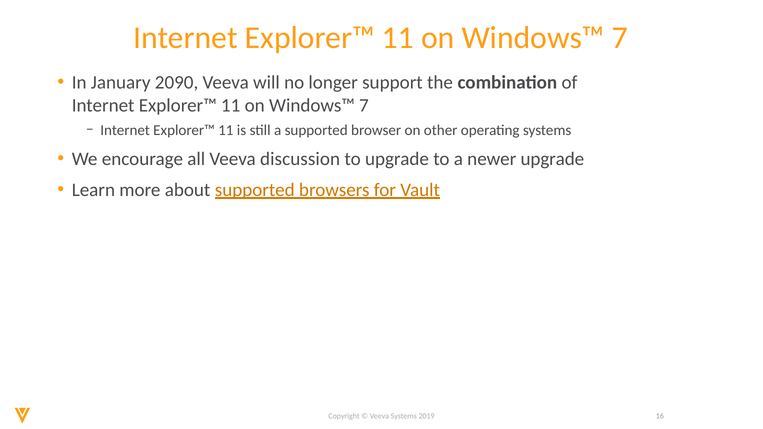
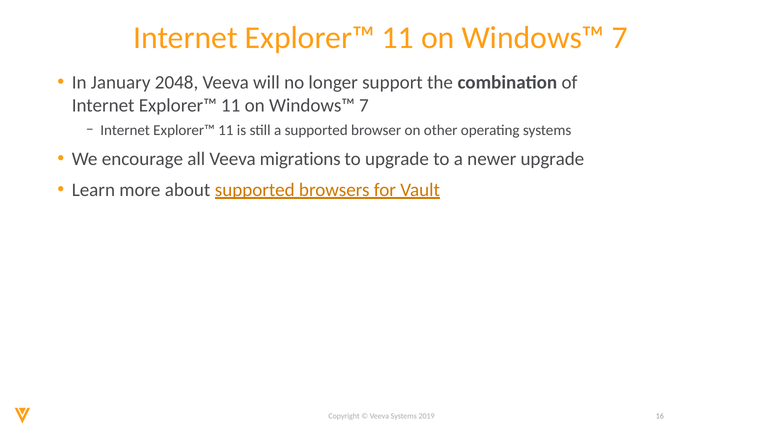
2090: 2090 -> 2048 (177, 82)
discussion: discussion -> migrations (300, 159)
